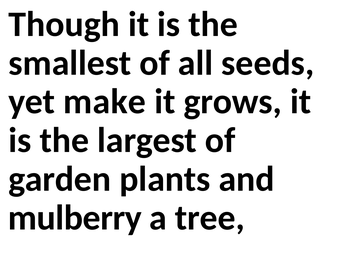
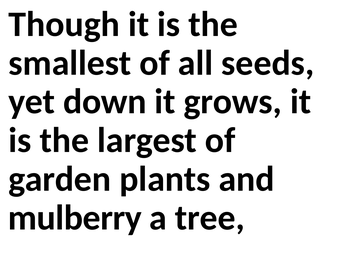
make: make -> down (105, 102)
